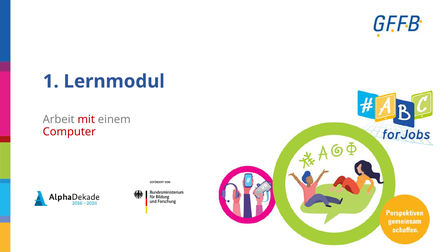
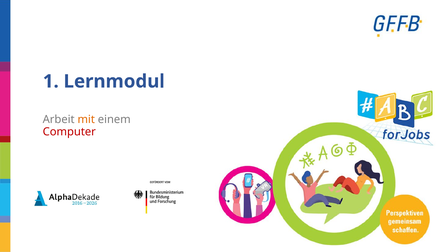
mit colour: red -> orange (86, 120)
